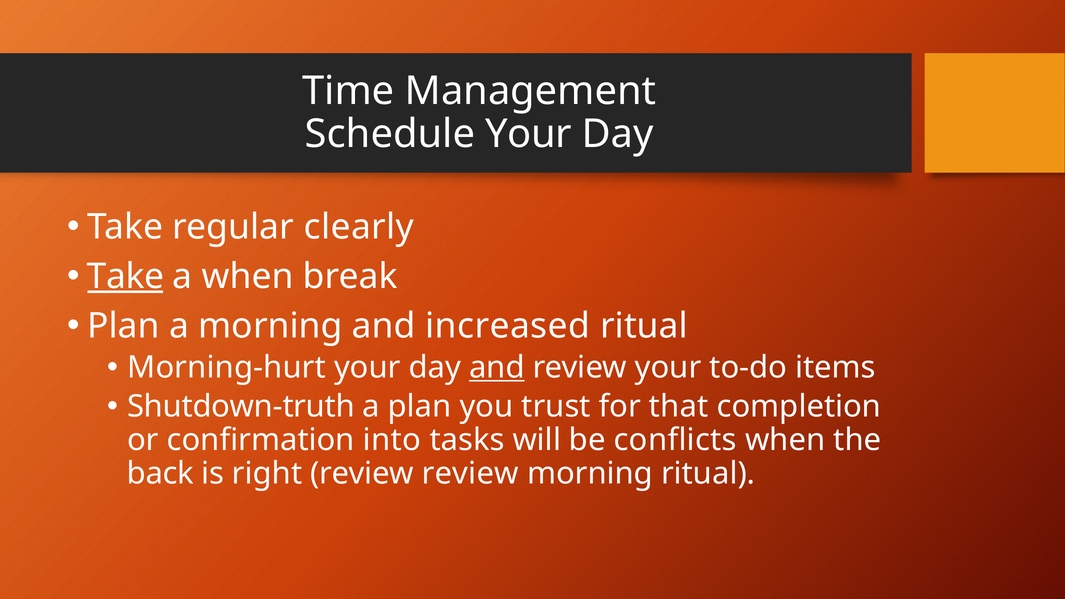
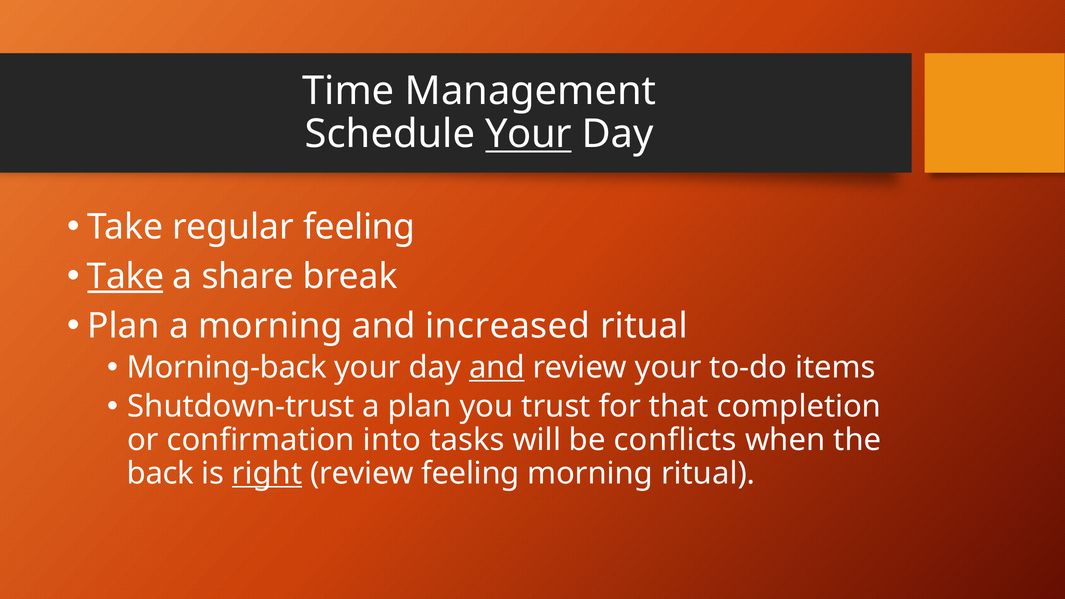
Your underline: none -> present (529, 134)
regular clearly: clearly -> feeling (359, 227)
a when: when -> share (248, 277)
Morning-hurt: Morning-hurt -> Morning-back (227, 367)
Shutdown-truth: Shutdown-truth -> Shutdown-trust (241, 407)
right underline: none -> present (267, 473)
review review: review -> feeling (470, 473)
